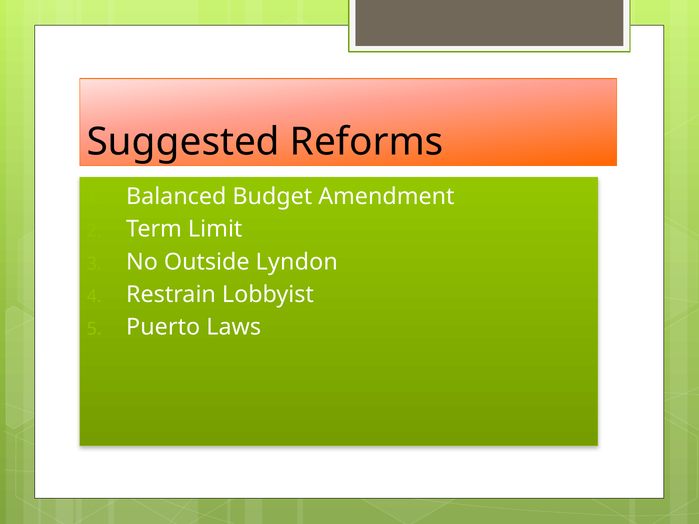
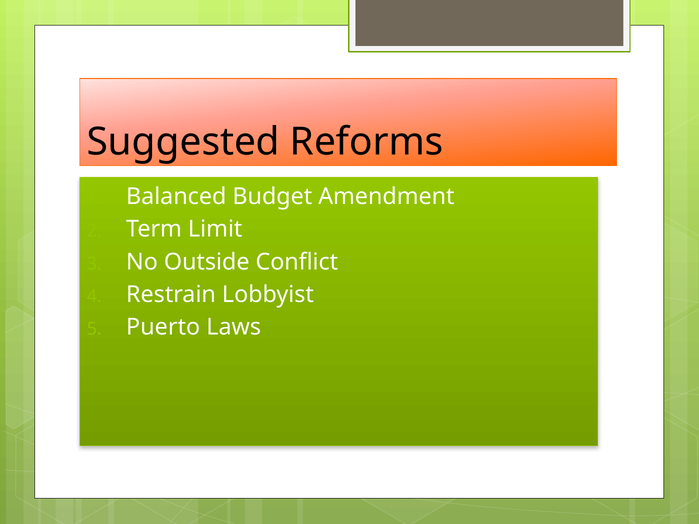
Lyndon: Lyndon -> Conflict (297, 262)
